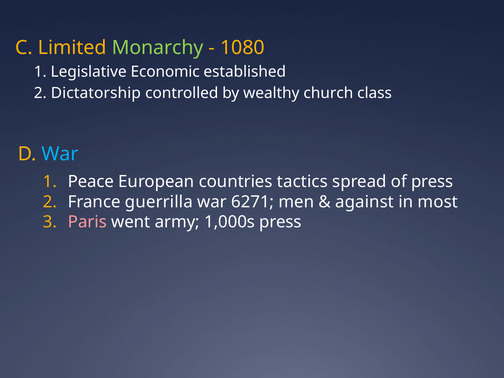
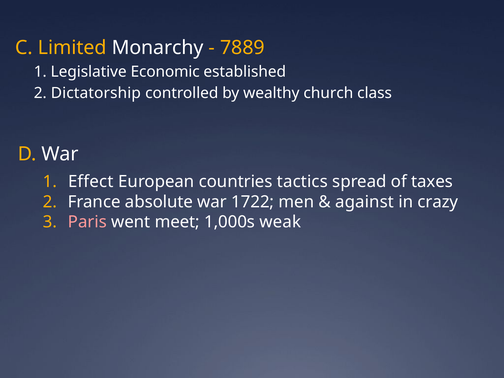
Monarchy colour: light green -> white (158, 48)
1080: 1080 -> 7889 (242, 48)
War colour: light blue -> white (60, 154)
Peace: Peace -> Effect (91, 182)
of press: press -> taxes (432, 182)
guerrilla: guerrilla -> absolute (159, 202)
6271: 6271 -> 1722 (253, 202)
most: most -> crazy (438, 202)
army: army -> meet (177, 222)
1,000s press: press -> weak (280, 222)
